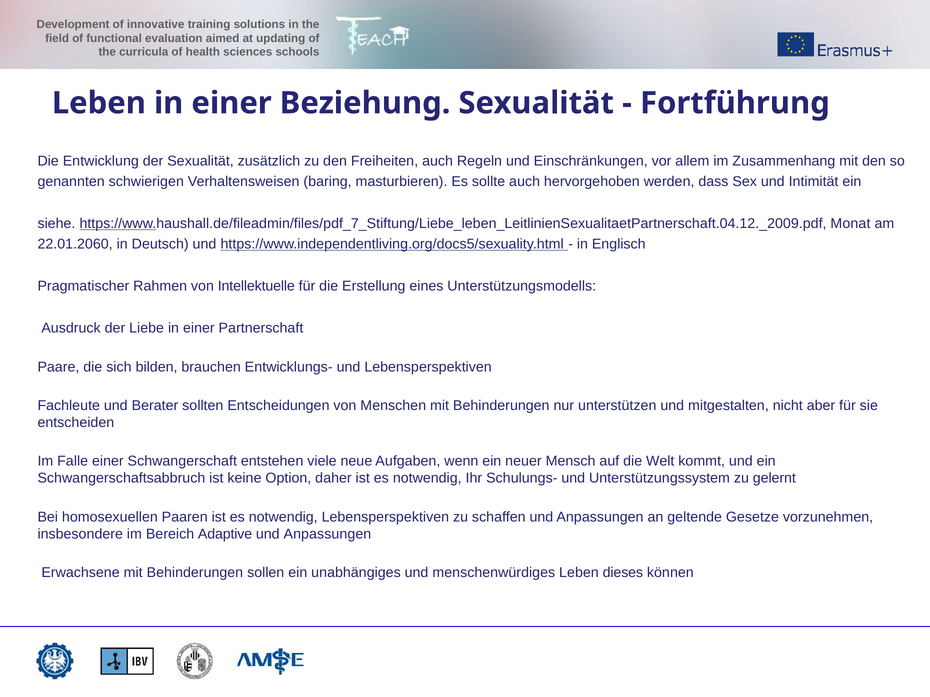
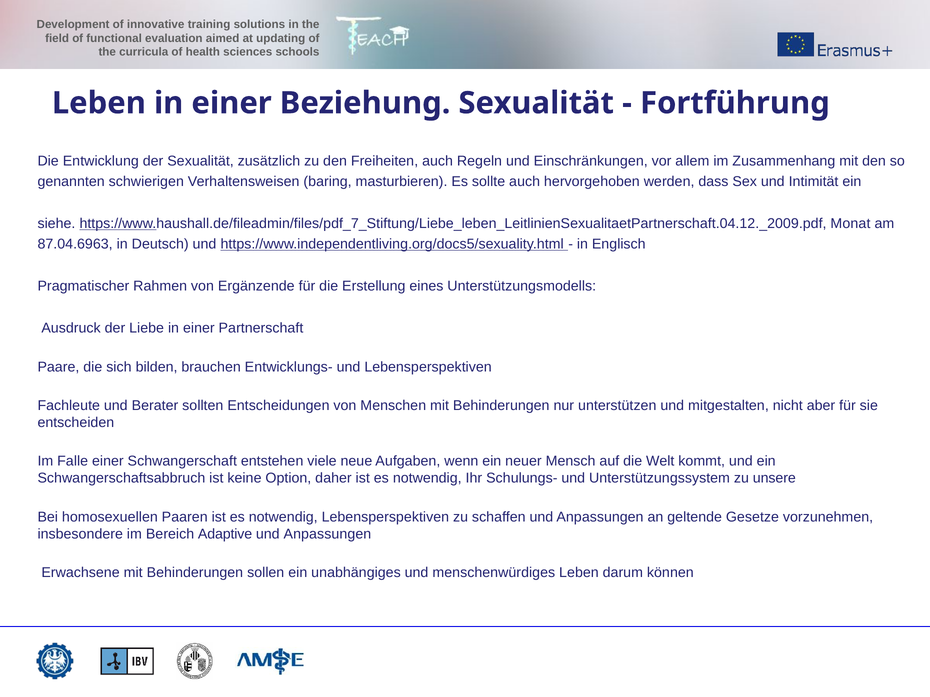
22.01.2060: 22.01.2060 -> 87.04.6963 (75, 244)
Intellektuelle: Intellektuelle -> Ergänzende (256, 286)
gelernt: gelernt -> unsere (774, 479)
dieses: dieses -> darum (623, 573)
